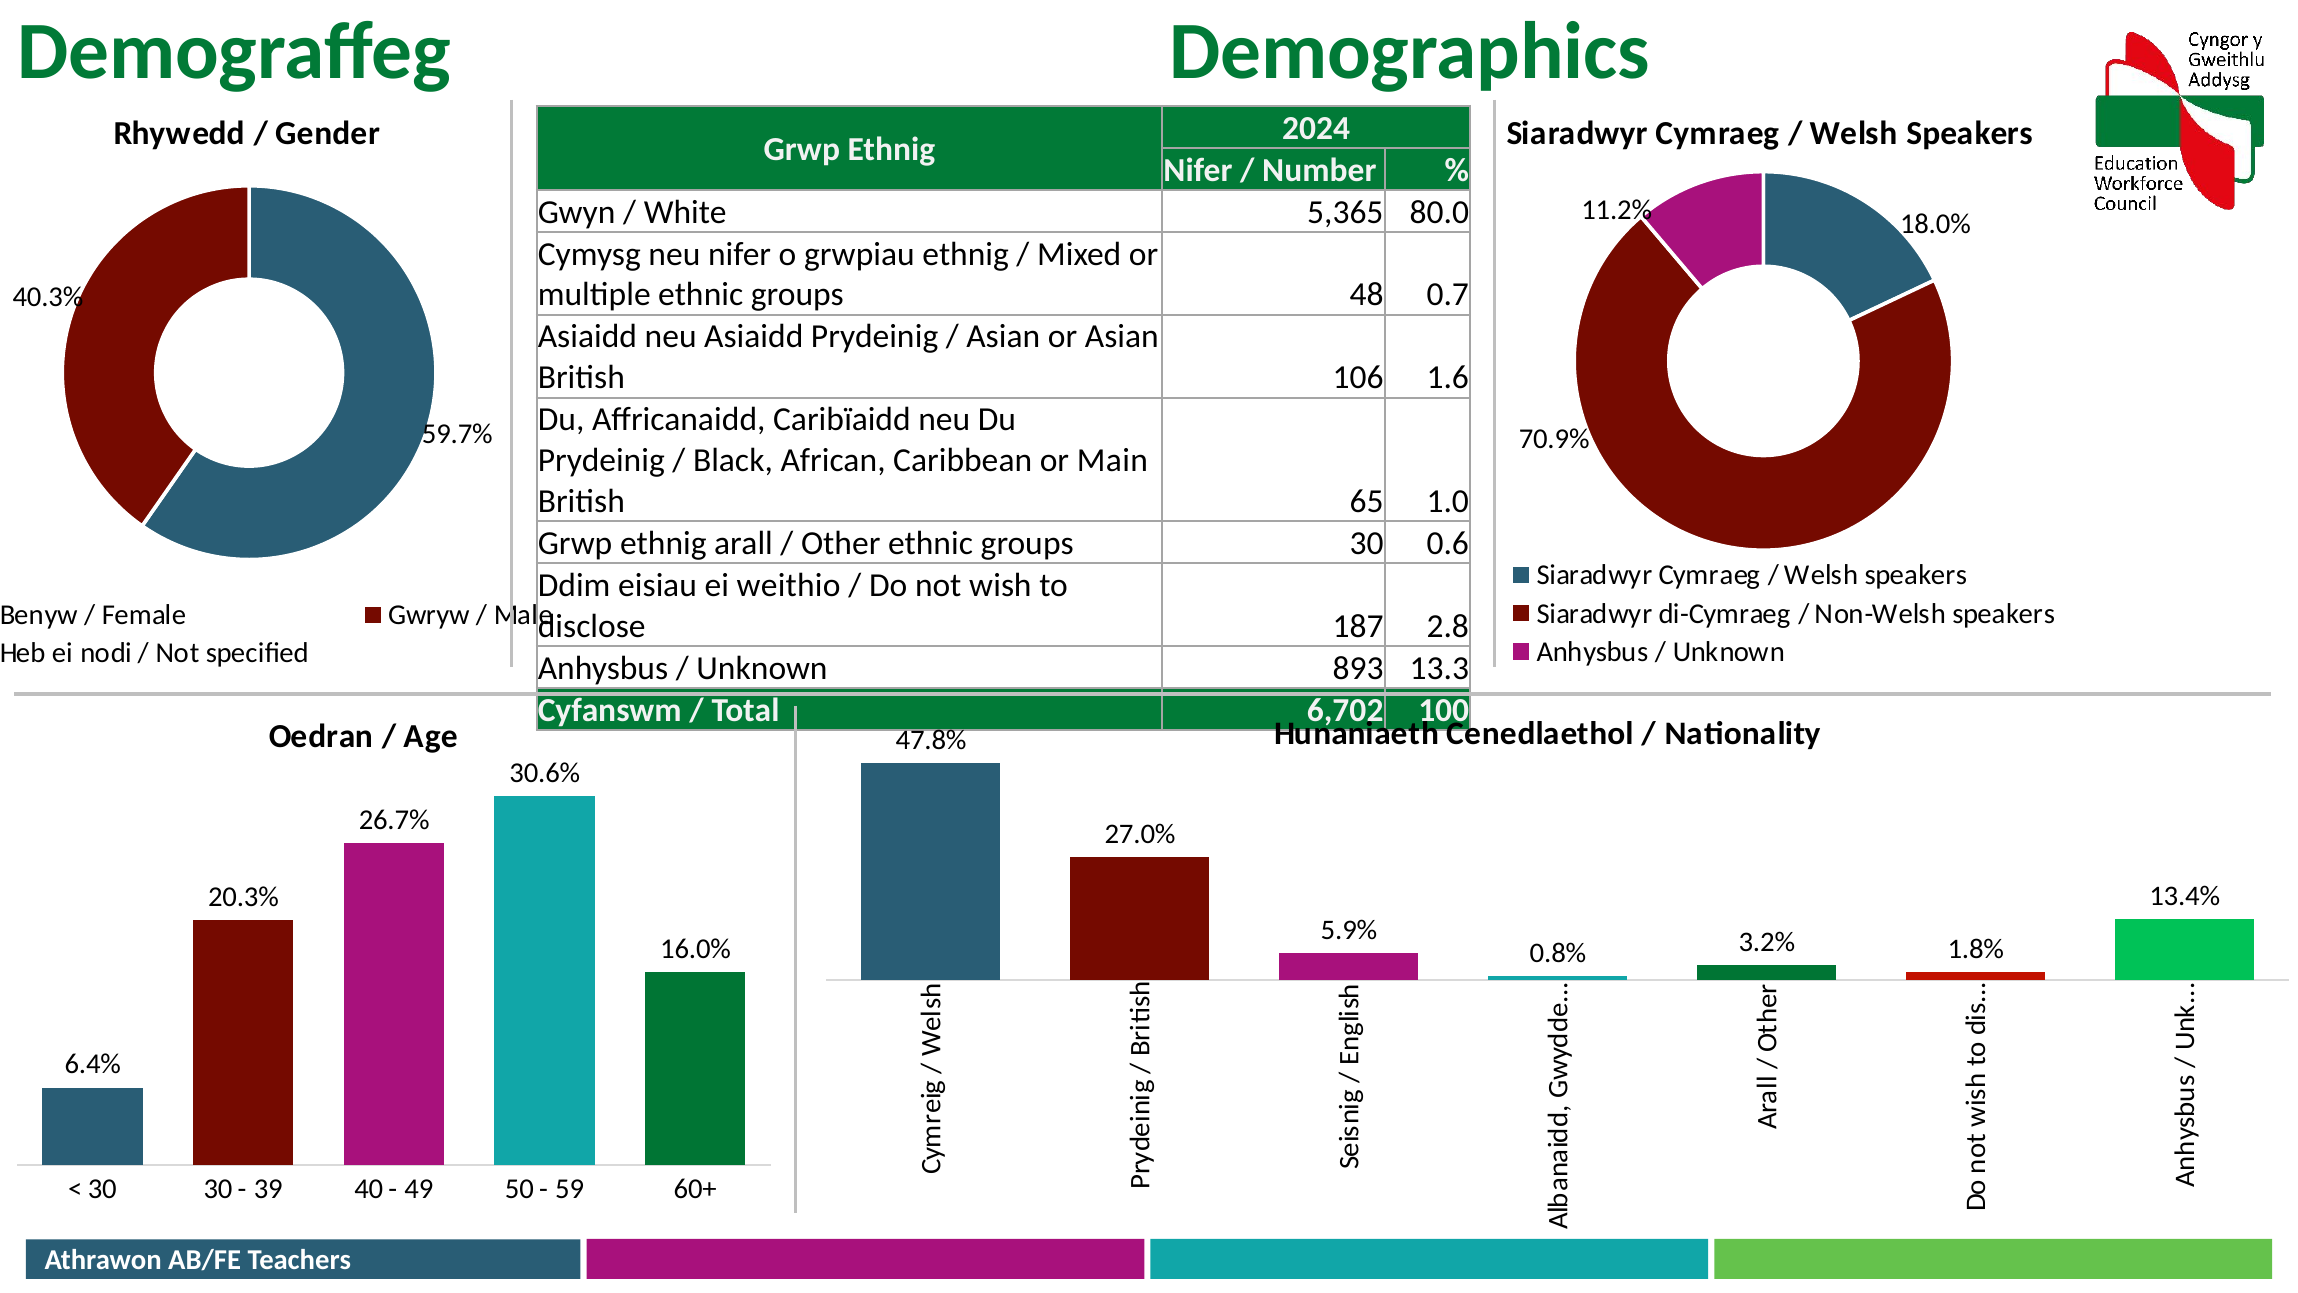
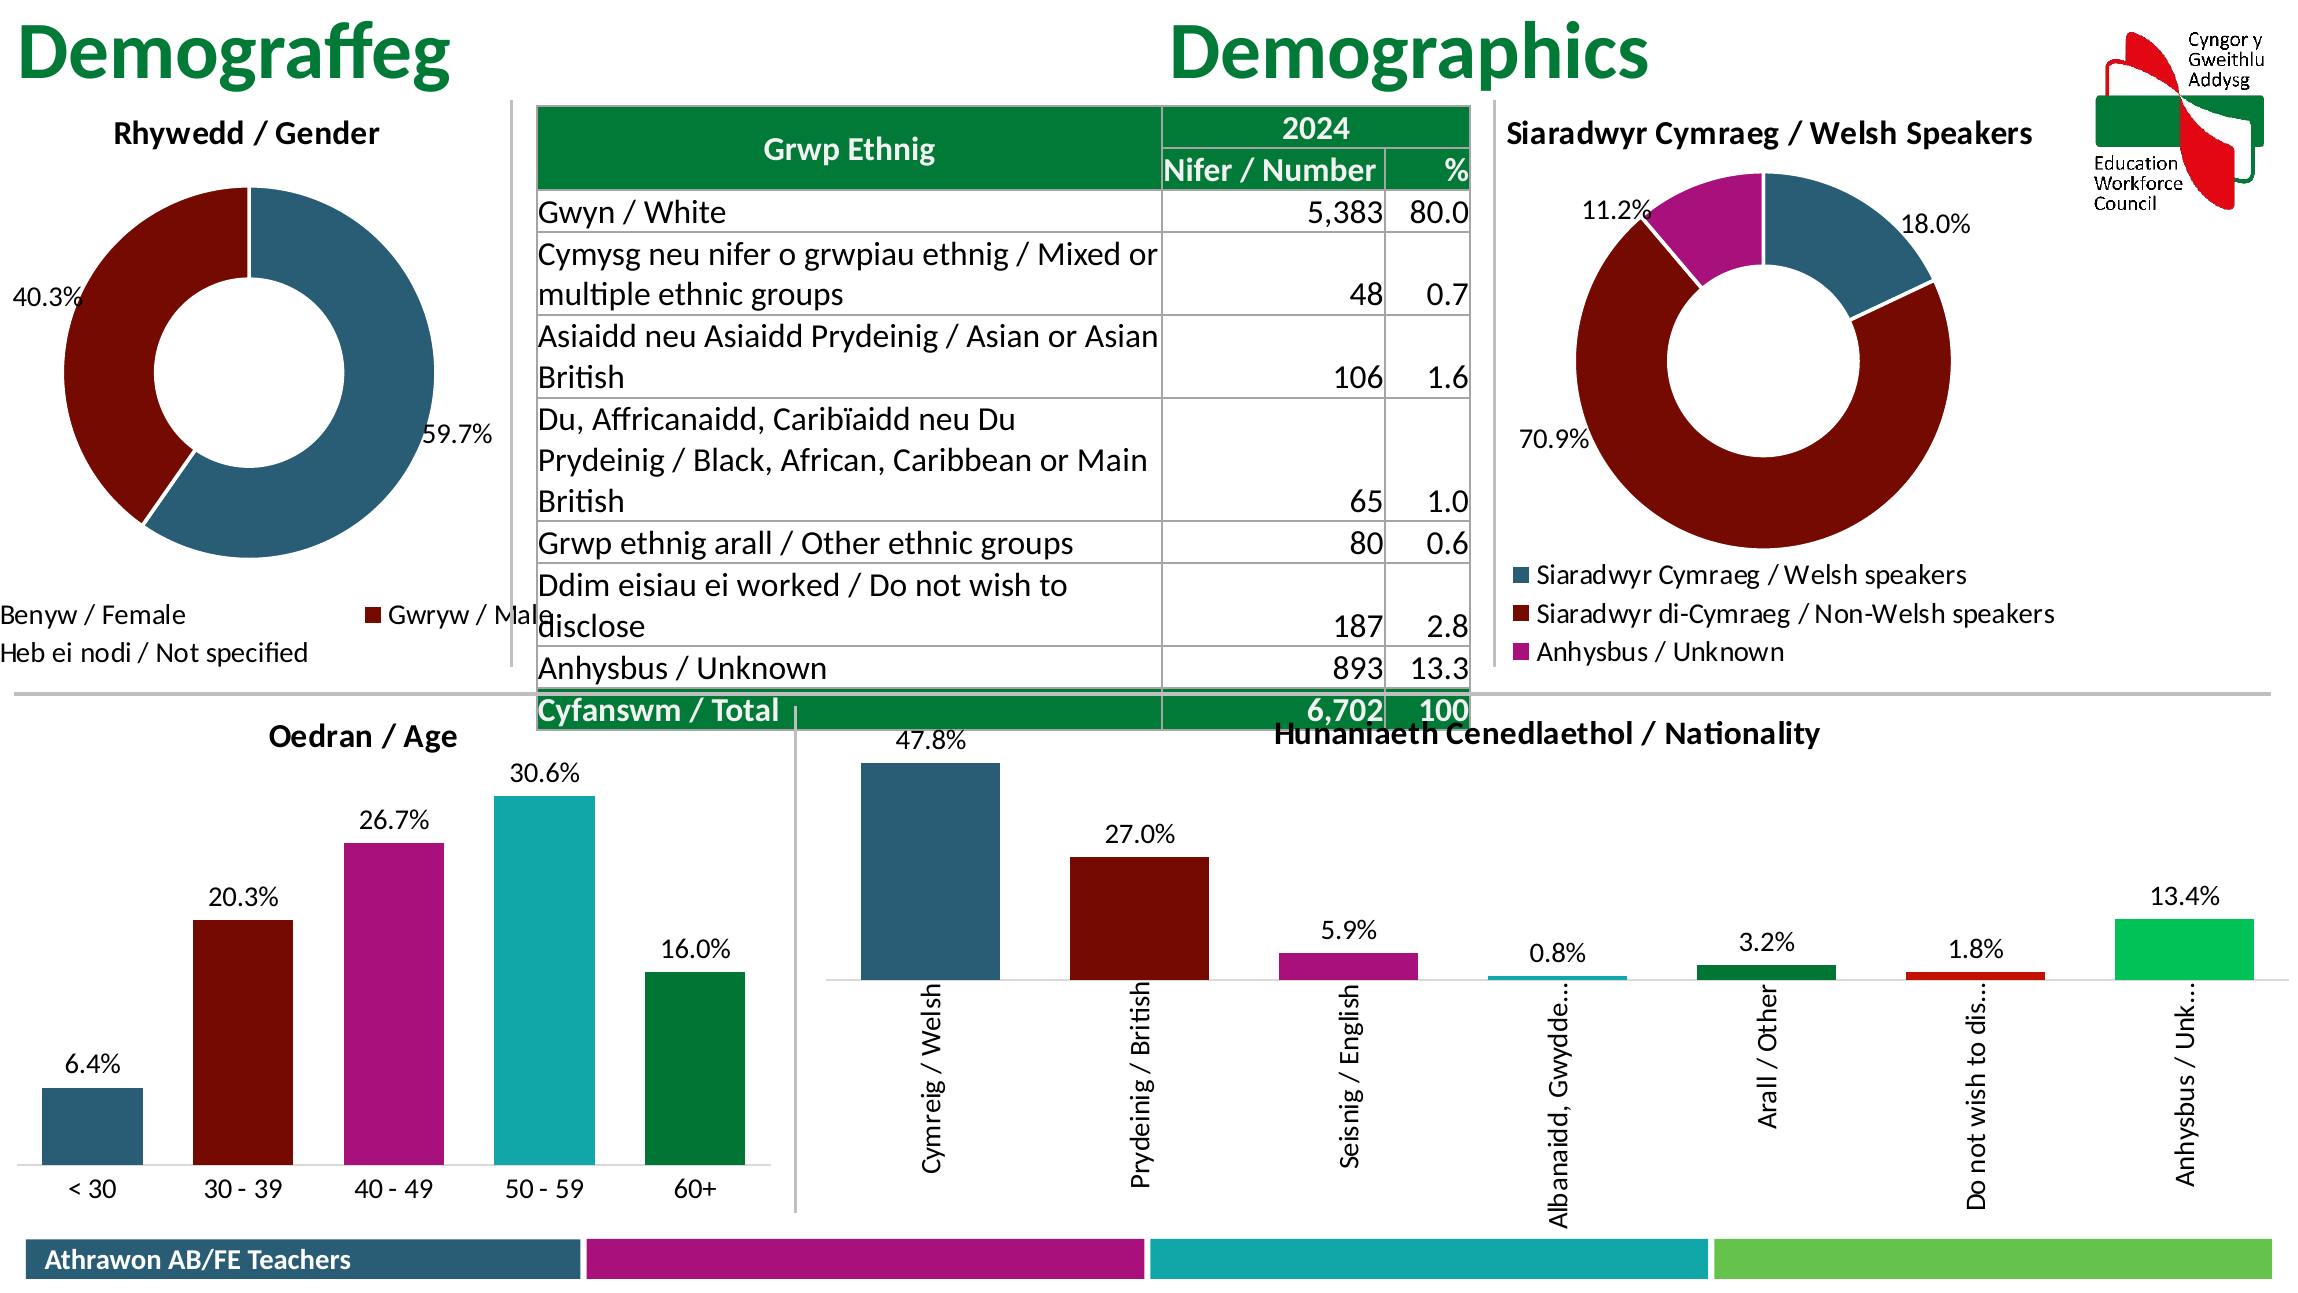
5,365: 5,365 -> 5,383 (1345, 212)
groups 30: 30 -> 80 (1367, 543)
weithio: weithio -> worked (789, 585)
